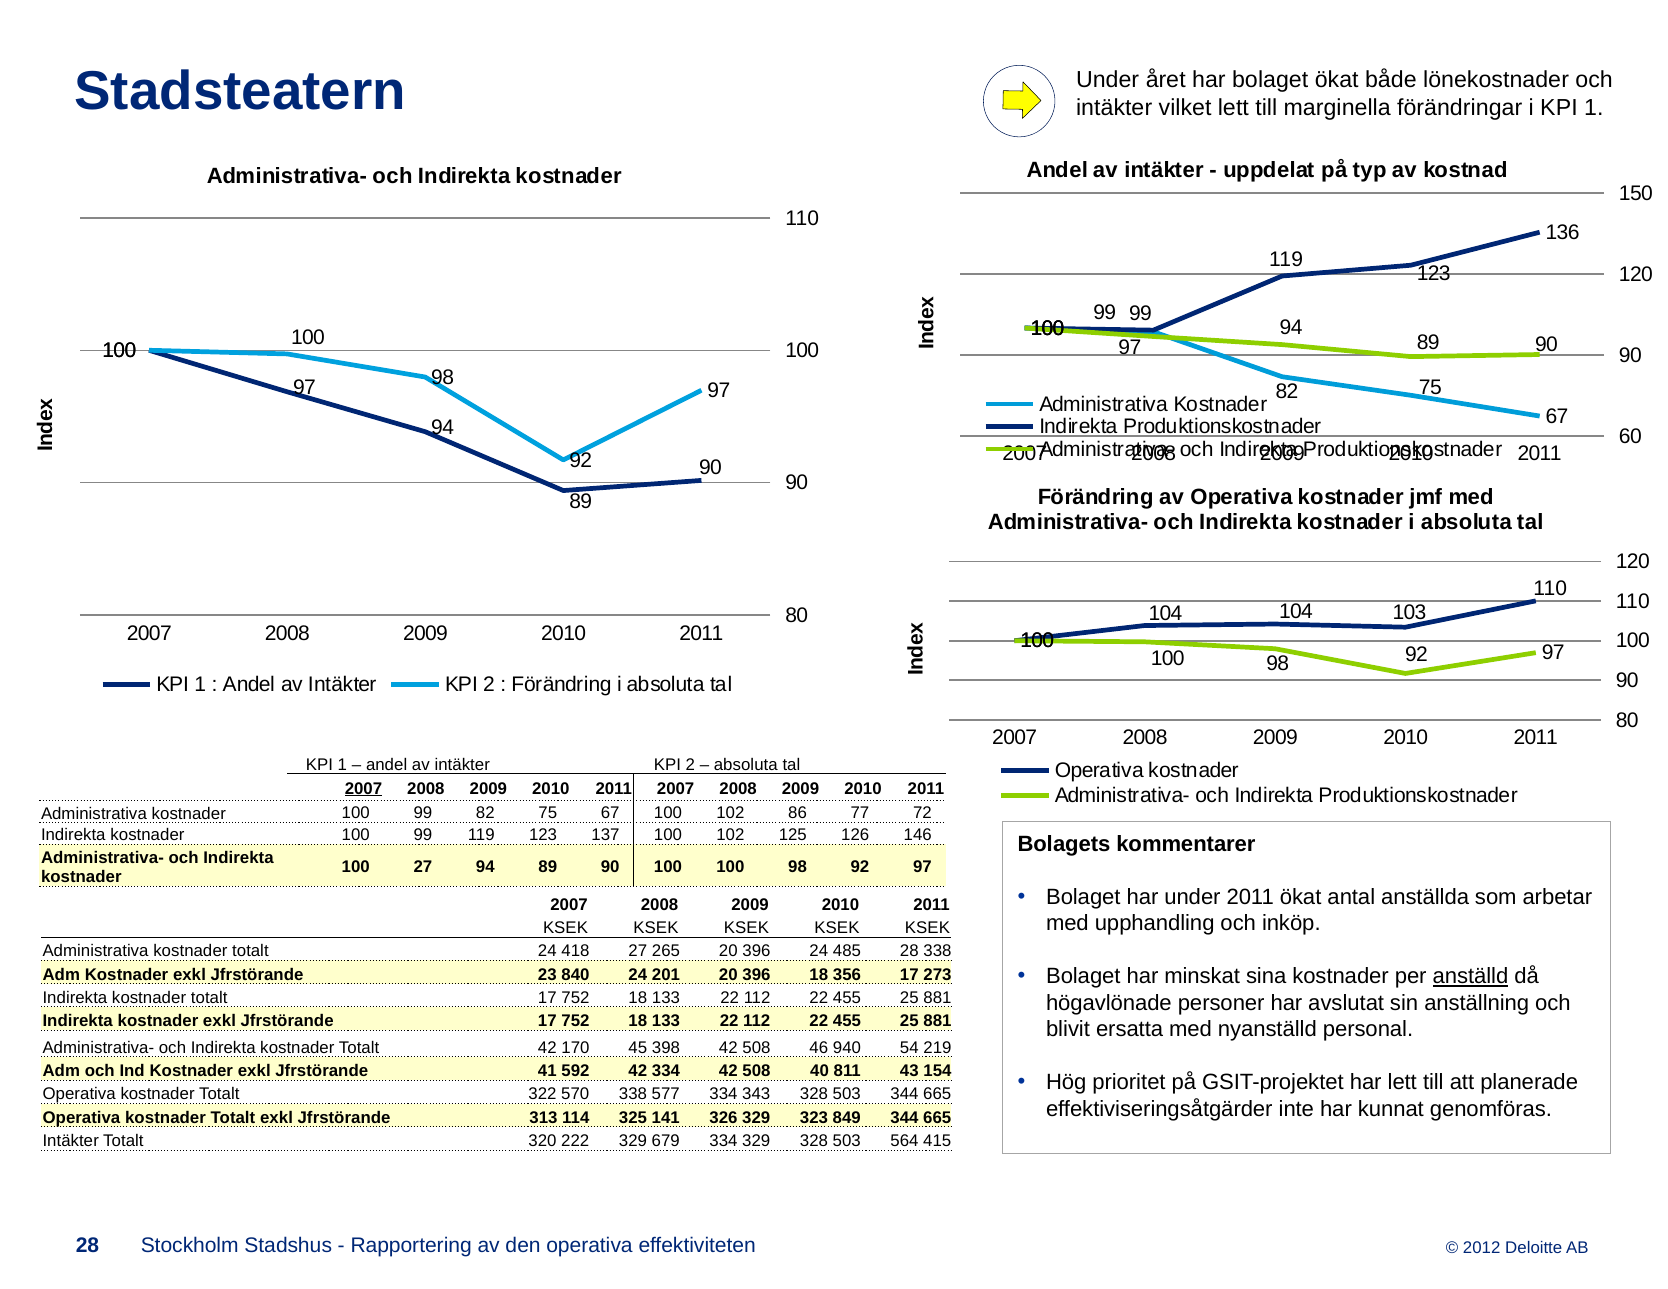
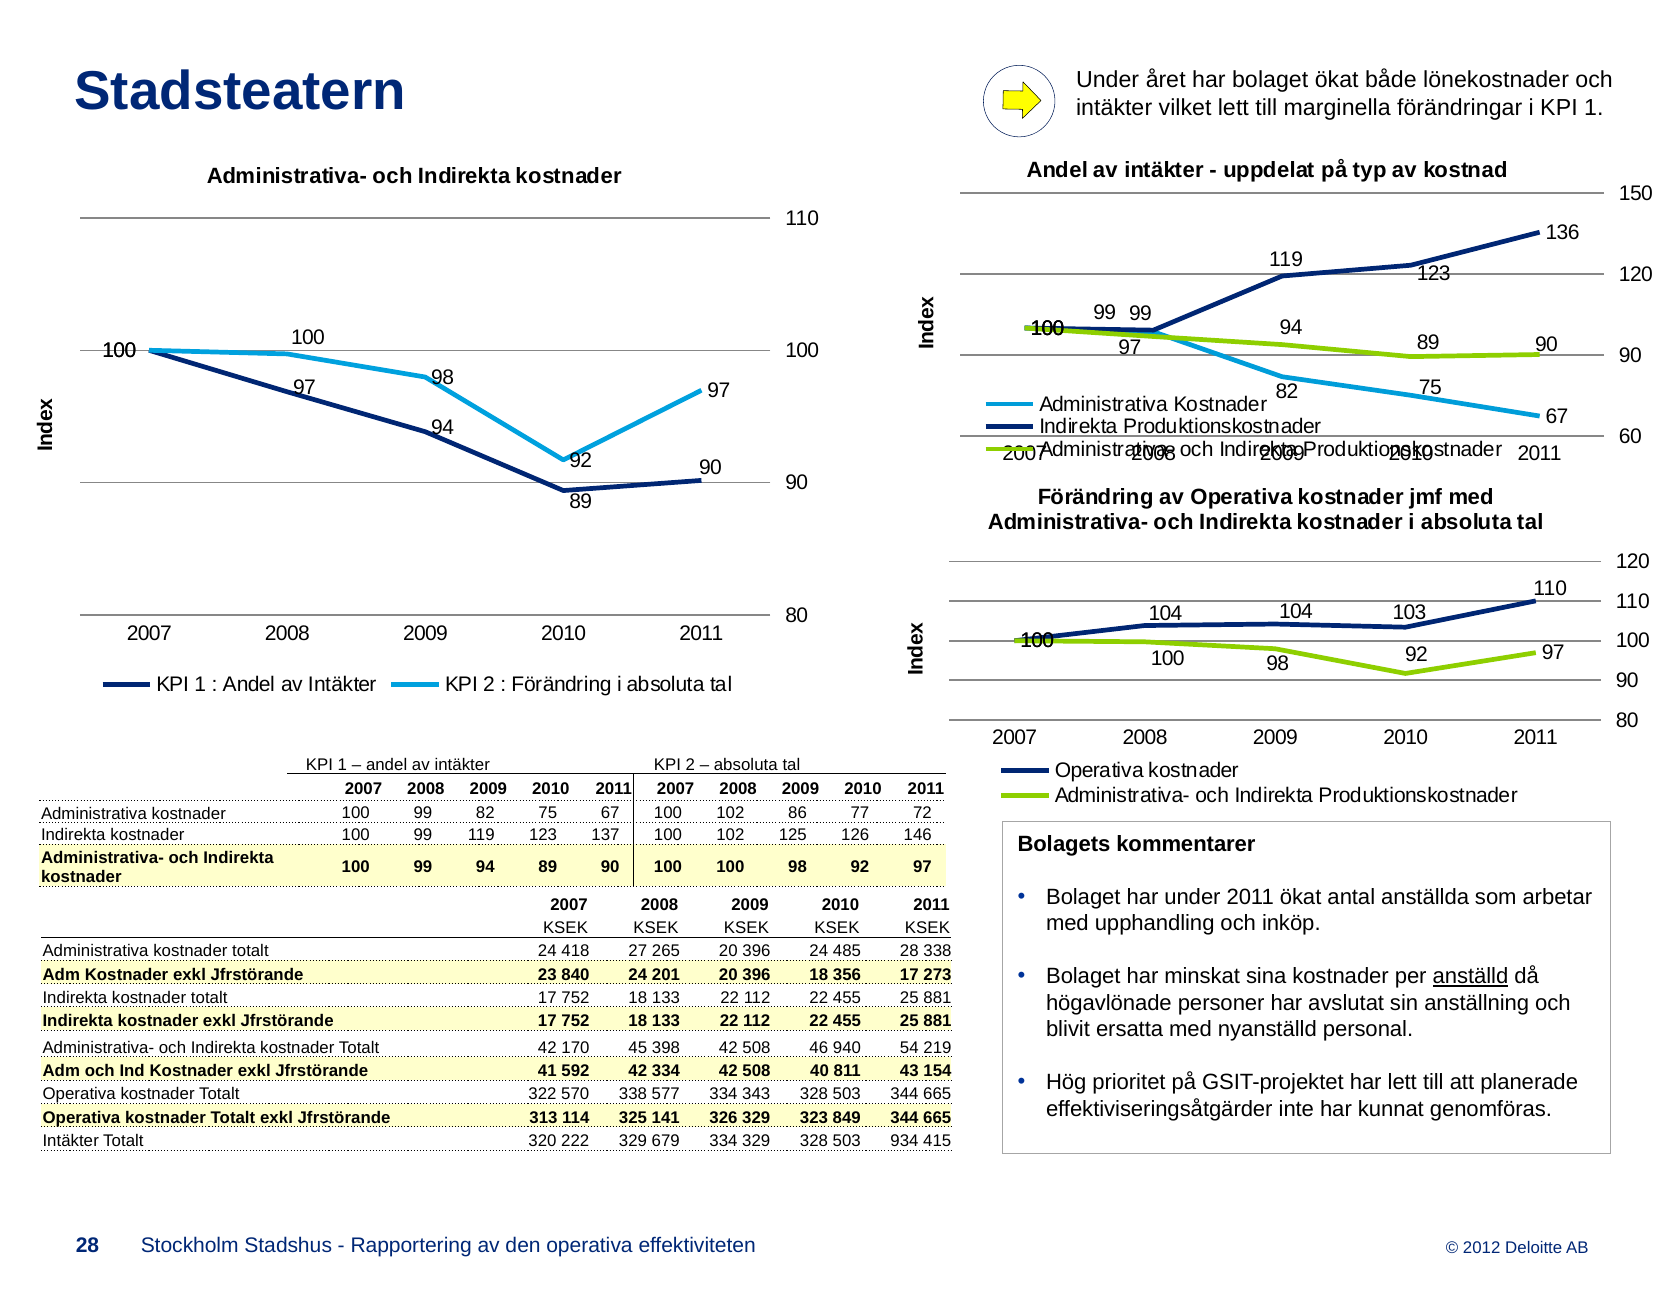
2007 underline: present -> none (363, 788)
27: 27 -> 99 (423, 866)
564: 564 -> 934 (904, 1141)
